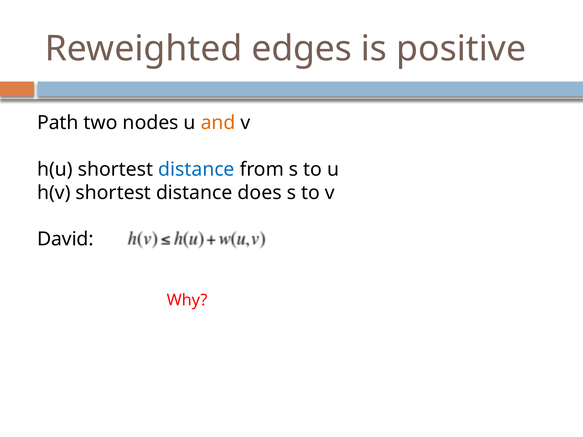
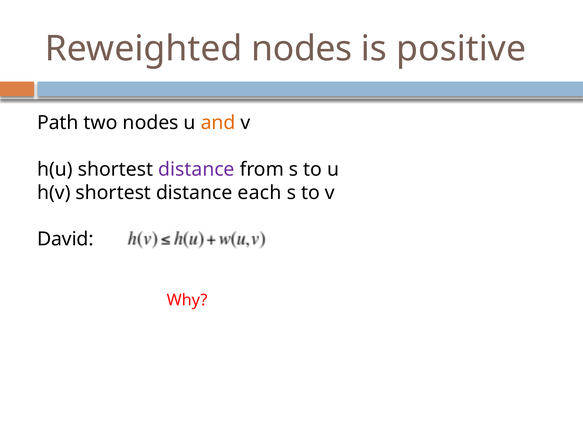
Reweighted edges: edges -> nodes (302, 49)
distance colour: blue -> purple (196, 169)
does: does -> each (260, 193)
